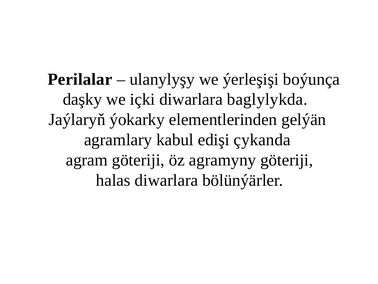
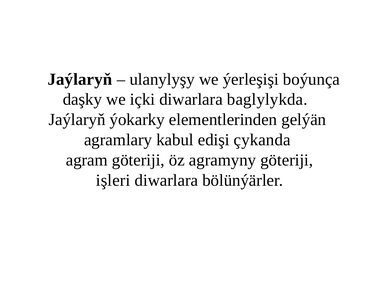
Perilalar: Perilalar -> Jaýlaryň (80, 79)
halas: halas -> işleri (113, 180)
